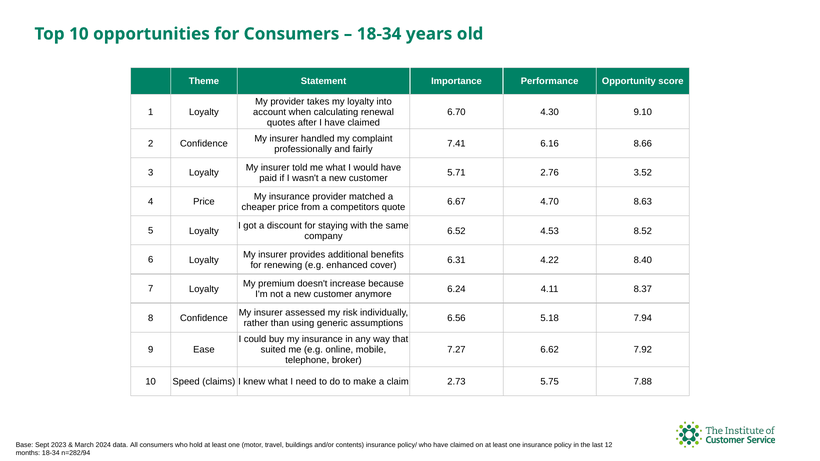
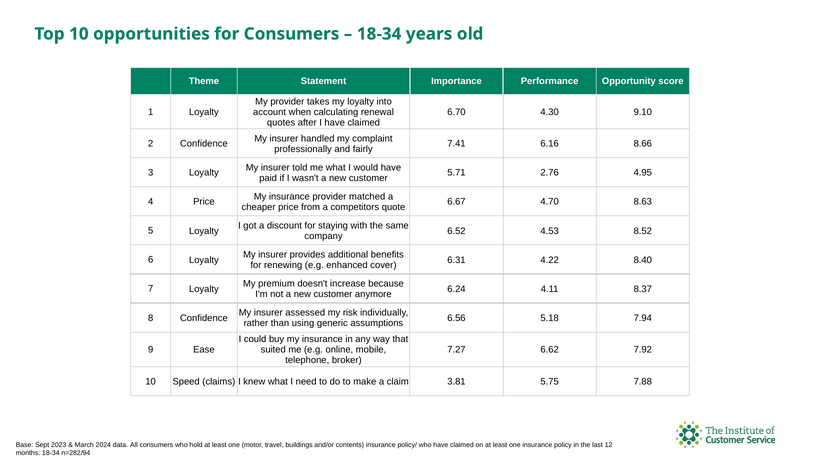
3.52: 3.52 -> 4.95 (643, 173)
2.73: 2.73 -> 3.81 (456, 382)
